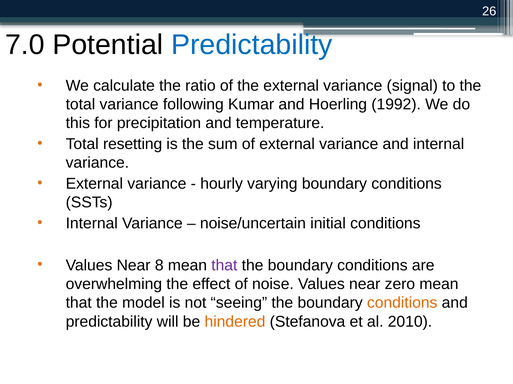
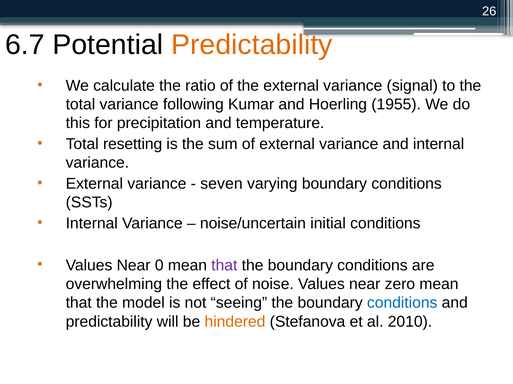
7.0: 7.0 -> 6.7 (25, 45)
Predictability colour: blue -> orange (252, 45)
1992: 1992 -> 1955 (396, 105)
hourly: hourly -> seven (221, 184)
8: 8 -> 0 (159, 266)
conditions colour: orange -> blue (402, 303)
